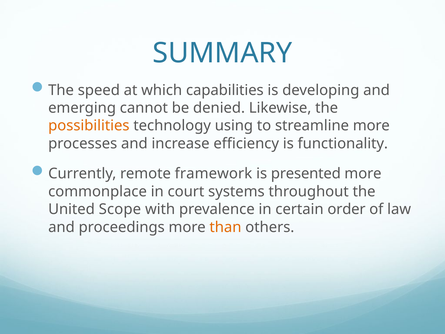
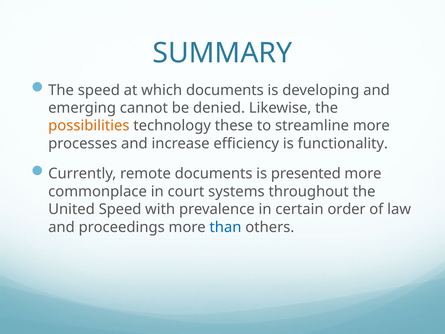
which capabilities: capabilities -> documents (225, 90)
using: using -> these (234, 126)
remote framework: framework -> documents (214, 174)
United Scope: Scope -> Speed (120, 209)
than colour: orange -> blue (225, 227)
